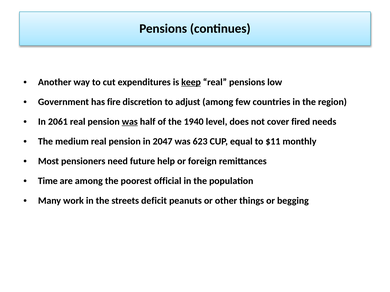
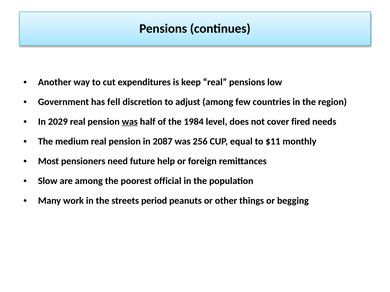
keep underline: present -> none (191, 82)
fire: fire -> fell (114, 102)
2061: 2061 -> 2029 (58, 122)
1940: 1940 -> 1984 (194, 122)
2047: 2047 -> 2087 (163, 142)
623: 623 -> 256 (200, 142)
Time: Time -> Slow (48, 181)
deficit: deficit -> period (154, 201)
